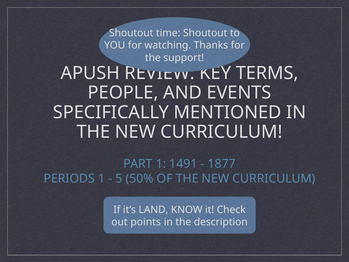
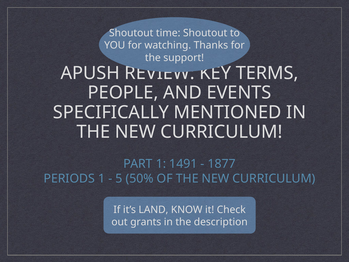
points: points -> grants (146, 222)
